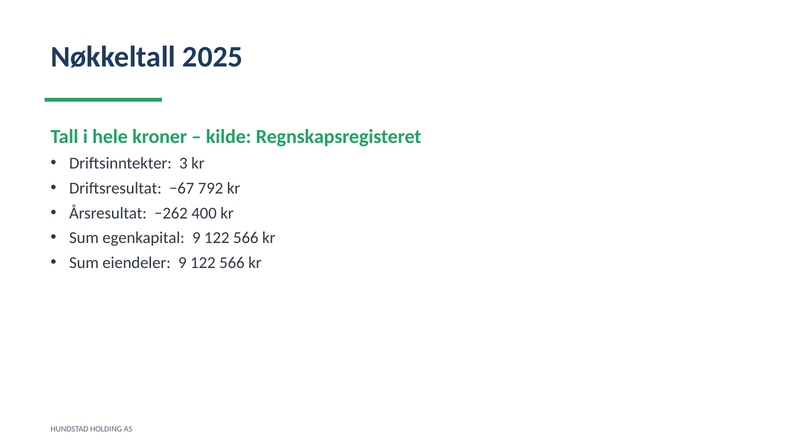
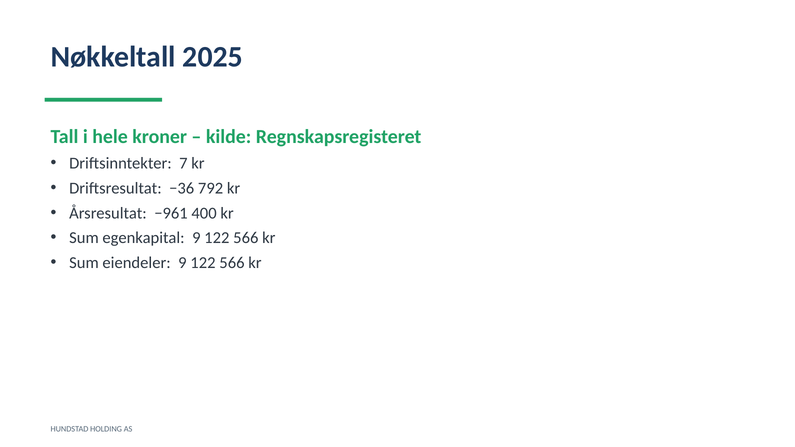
3: 3 -> 7 (183, 163)
−67: −67 -> −36 (182, 188)
−262: −262 -> −961 (171, 213)
